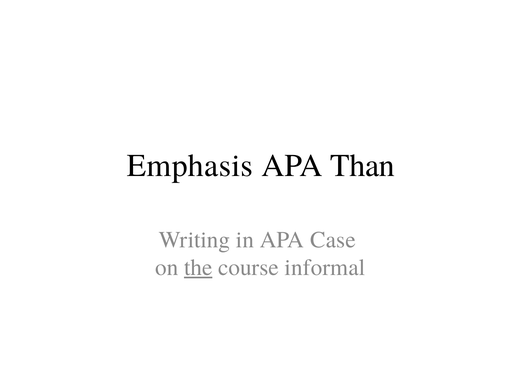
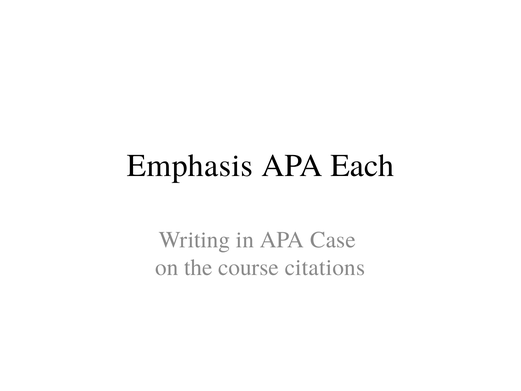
Than: Than -> Each (362, 165)
the underline: present -> none (198, 267)
informal: informal -> citations (325, 267)
